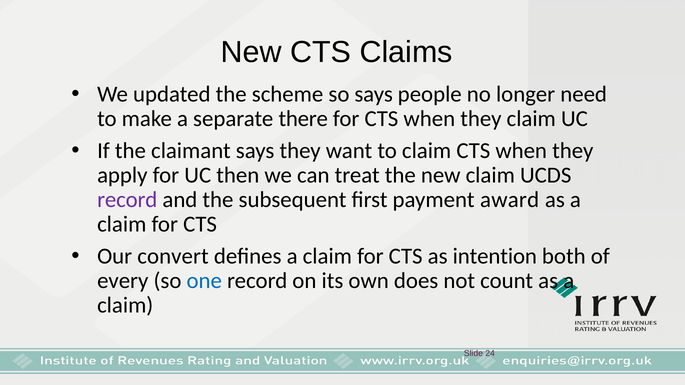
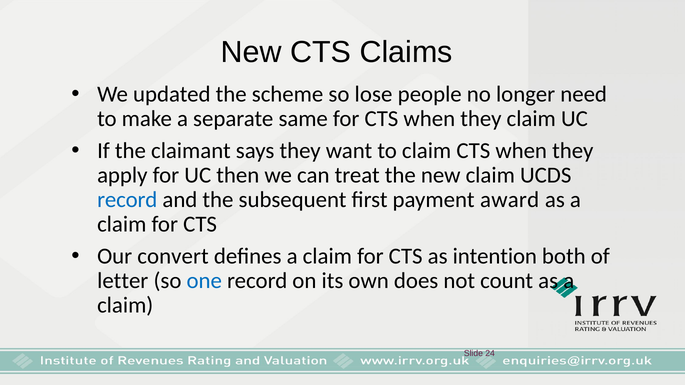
so says: says -> lose (373, 94)
there: there -> same (303, 119)
record colour: purple -> blue (127, 200)
every: every -> letter (123, 281)
